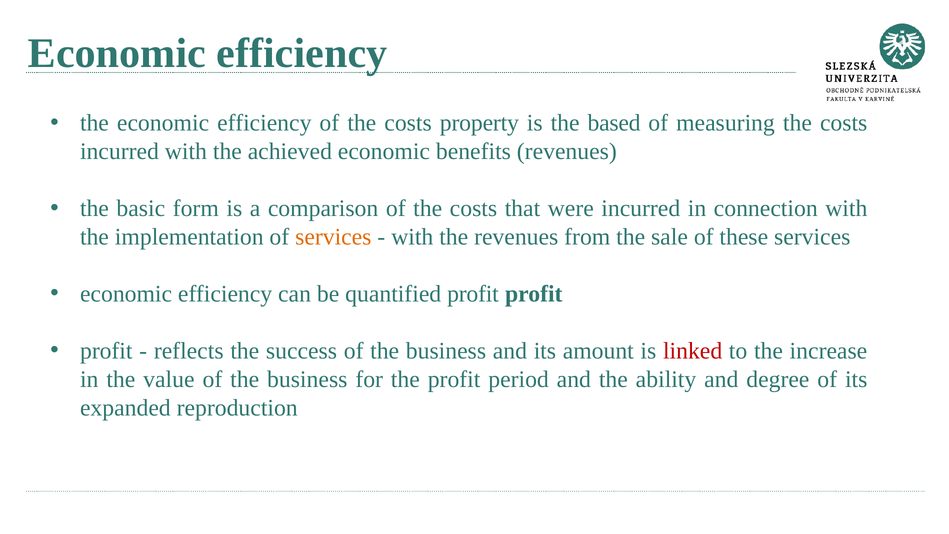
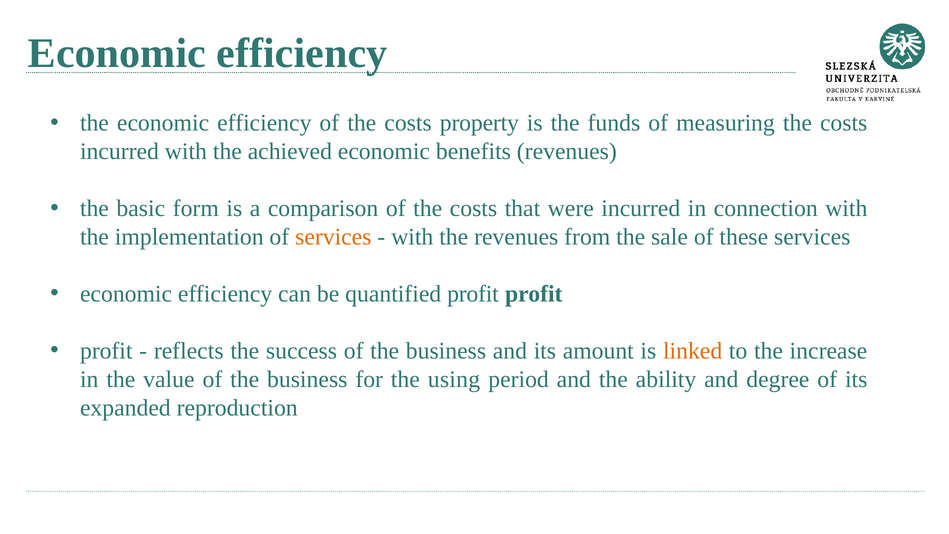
based: based -> funds (614, 123)
linked colour: red -> orange (693, 351)
the profit: profit -> using (454, 379)
